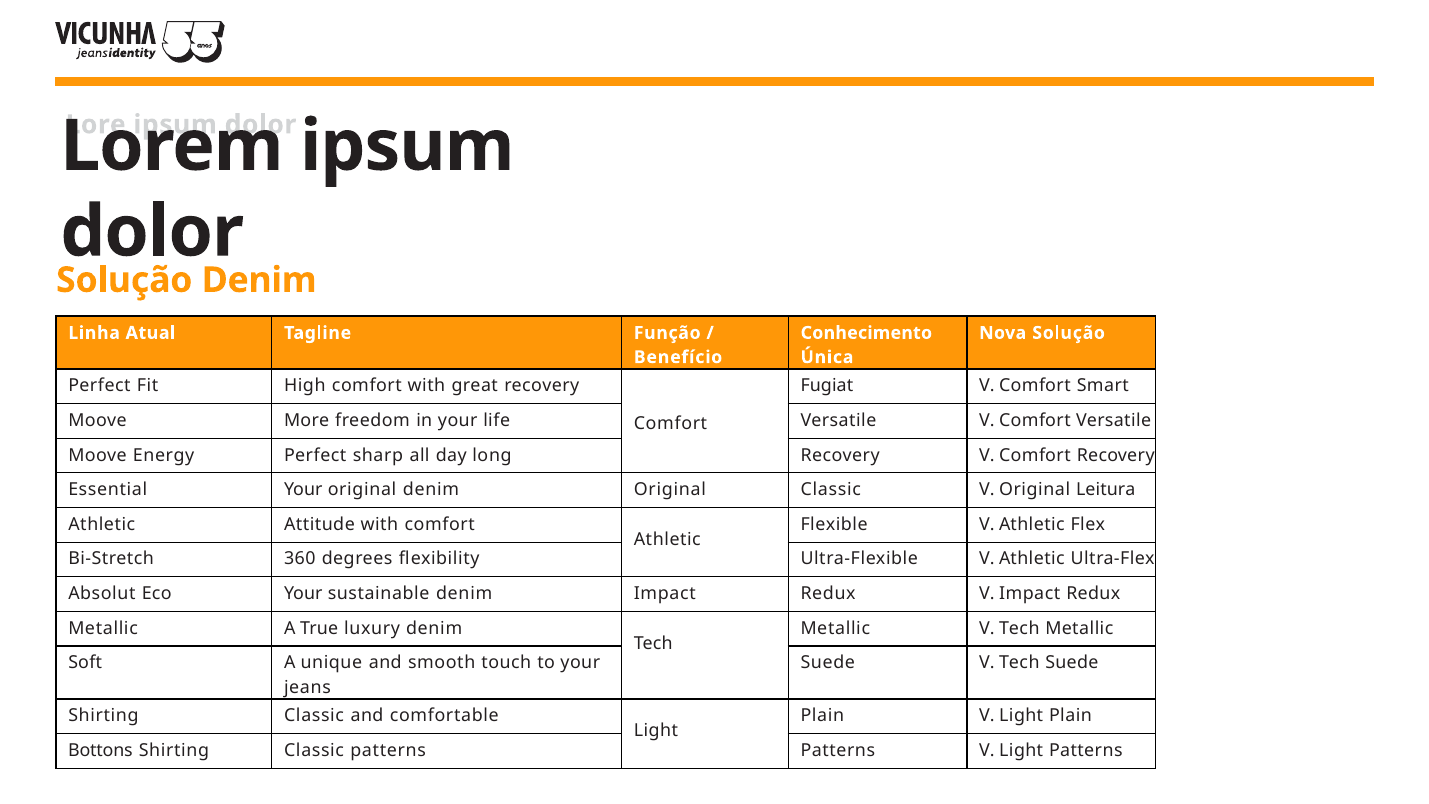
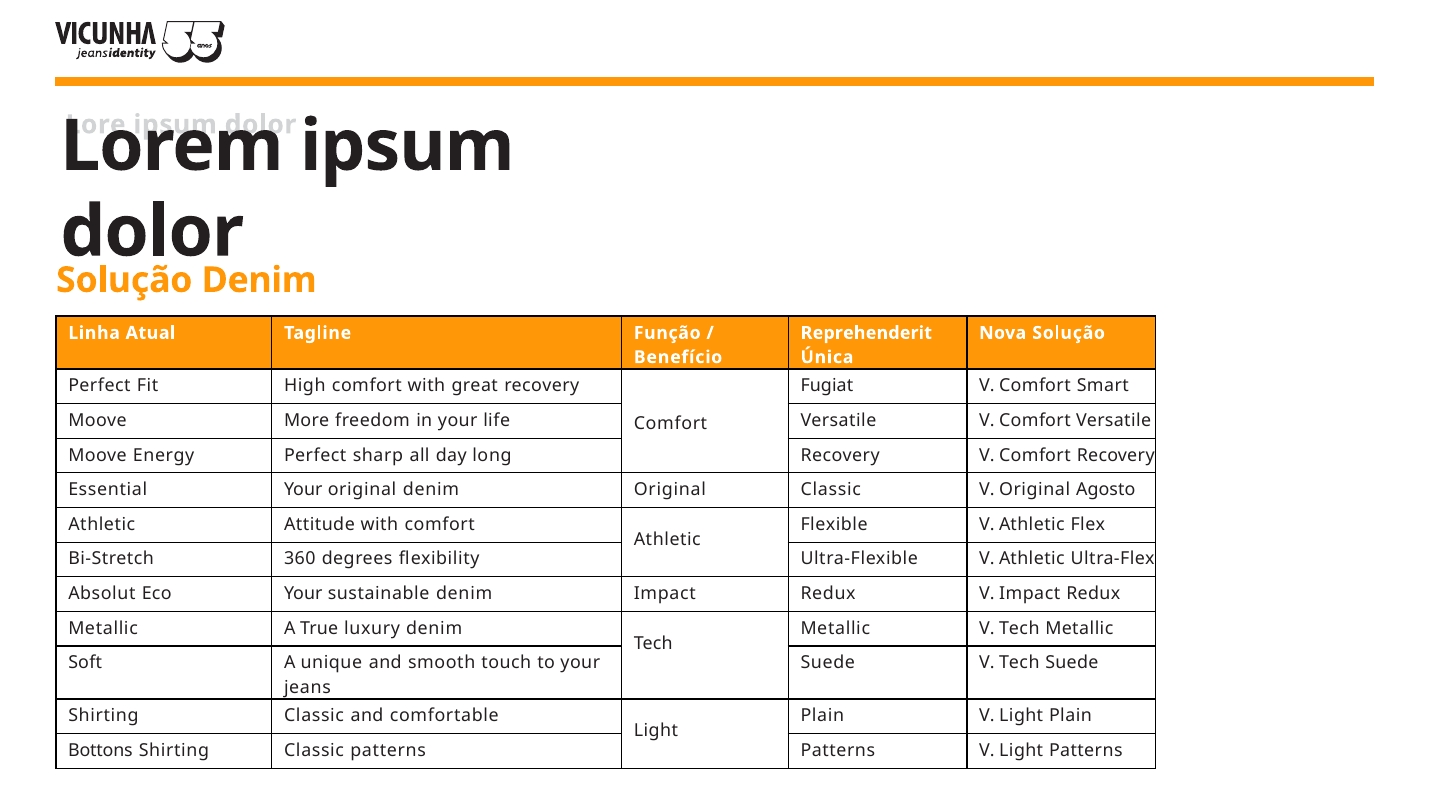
Conhecimento: Conhecimento -> Reprehenderit (866, 333)
Leitura: Leitura -> Agosto (1106, 490)
